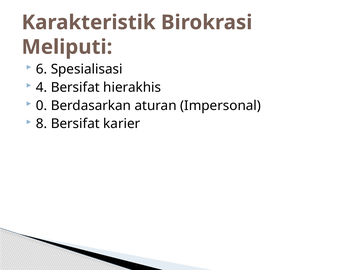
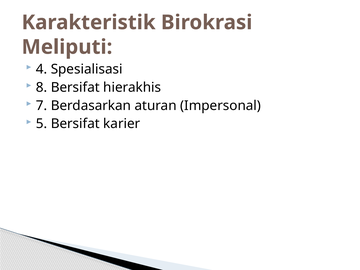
6: 6 -> 4 (42, 69)
4: 4 -> 8 (42, 87)
0: 0 -> 7 (42, 106)
8: 8 -> 5 (42, 124)
